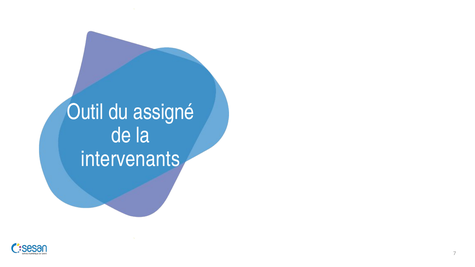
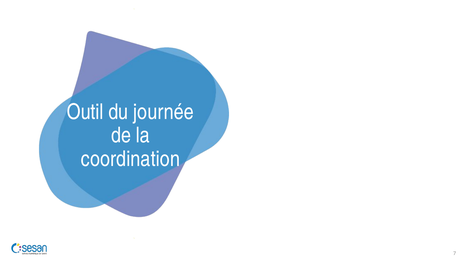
assigné: assigné -> journée (164, 112)
intervenants: intervenants -> coordination (130, 159)
